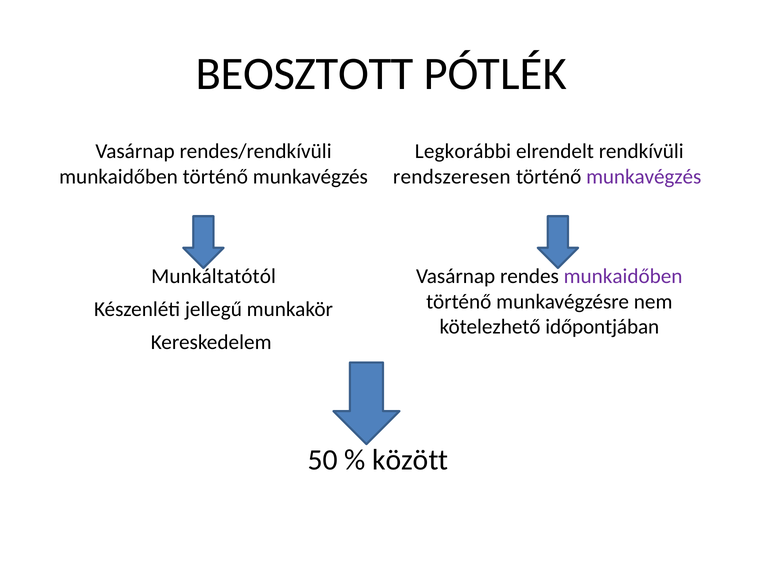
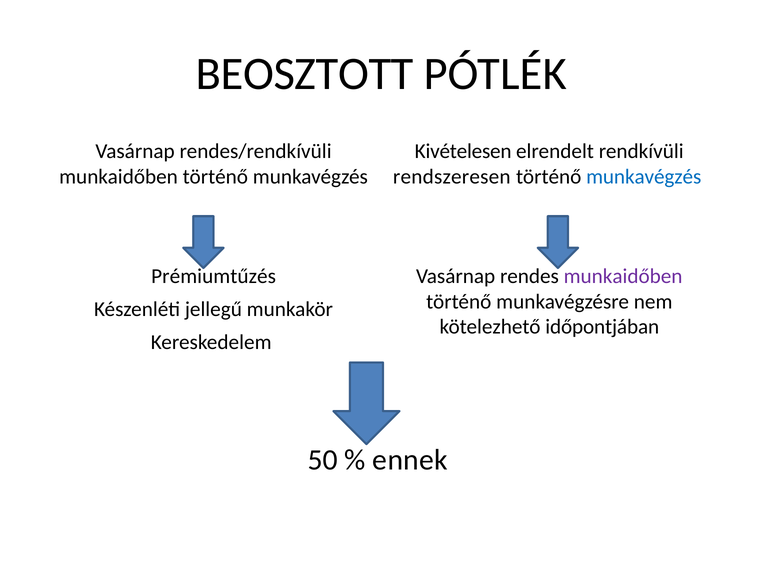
Legkorábbi: Legkorábbi -> Kivételesen (463, 152)
munkavégzés colour: purple -> blue (644, 177)
Munkáltatótól: Munkáltatótól -> Prémiumtűzés (214, 276)
között: között -> ennek (410, 460)
